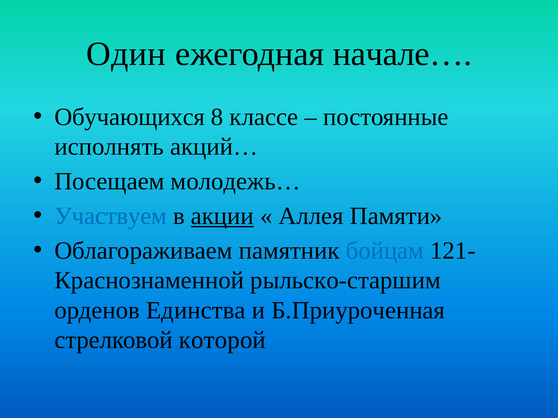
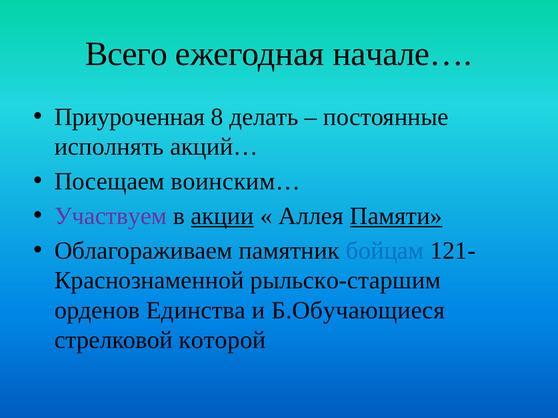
Один: Один -> Всего (126, 54)
Обучающихся: Обучающихся -> Приуроченная (130, 117)
классе: классе -> делать (264, 117)
молодежь…: молодежь… -> воинским… (236, 182)
Участвуем colour: blue -> purple (111, 216)
Памяти underline: none -> present (396, 216)
Б.Приуроченная: Б.Приуроченная -> Б.Обучающиеся (358, 311)
